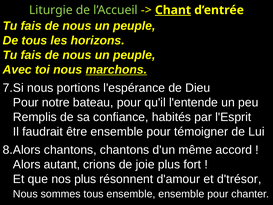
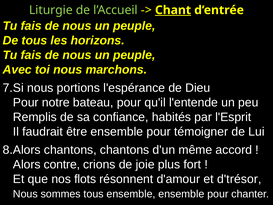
marchons underline: present -> none (116, 70)
autant: autant -> contre (62, 164)
nos plus: plus -> flots (85, 179)
